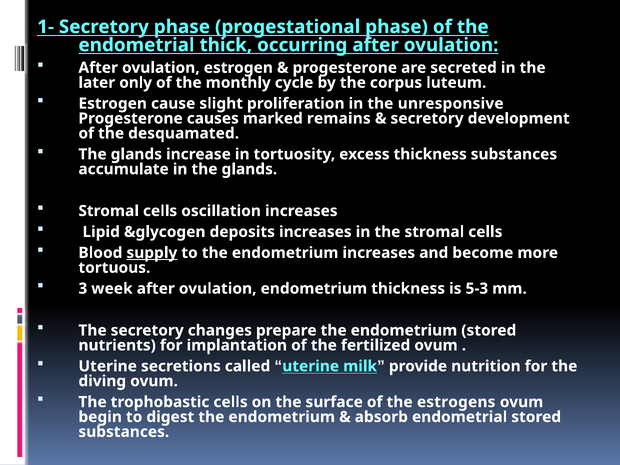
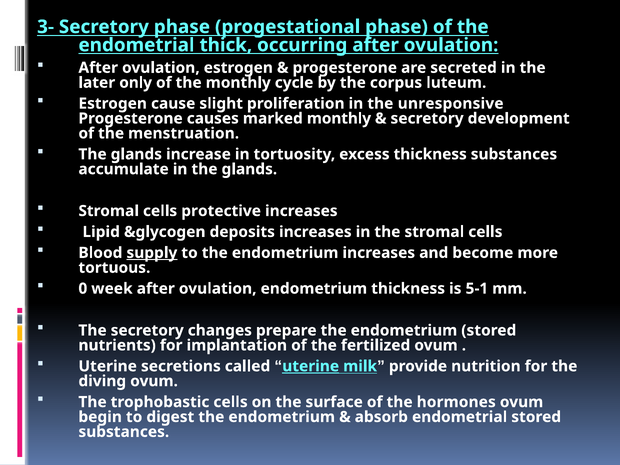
1-: 1- -> 3- (46, 27)
marked remains: remains -> monthly (339, 118)
desquamated: desquamated -> menstruation (184, 133)
oscillation: oscillation -> protective (221, 211)
3: 3 -> 0 (83, 289)
5-3: 5-3 -> 5-1 (477, 289)
uterine underline: none -> present (311, 366)
estrogens: estrogens -> hormones (456, 402)
